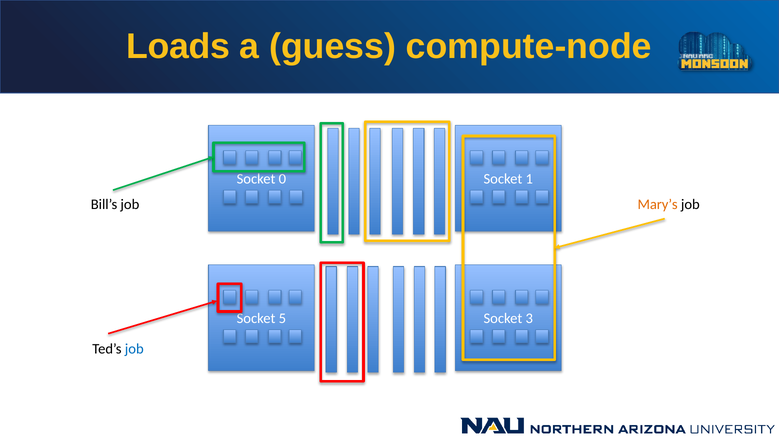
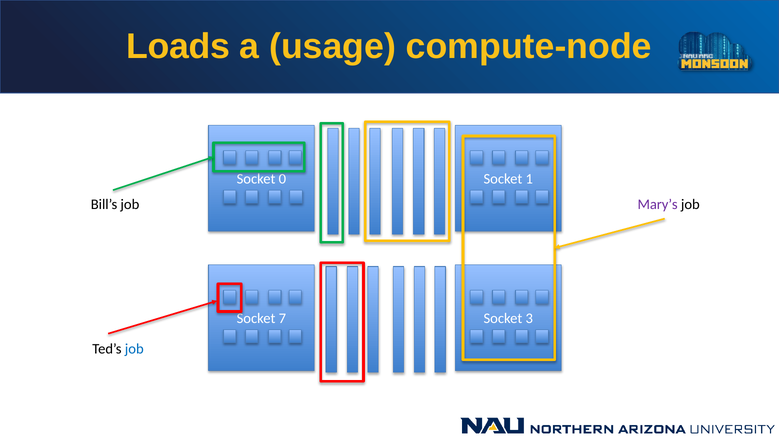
guess: guess -> usage (333, 46)
Mary’s colour: orange -> purple (658, 204)
5: 5 -> 7 (282, 319)
